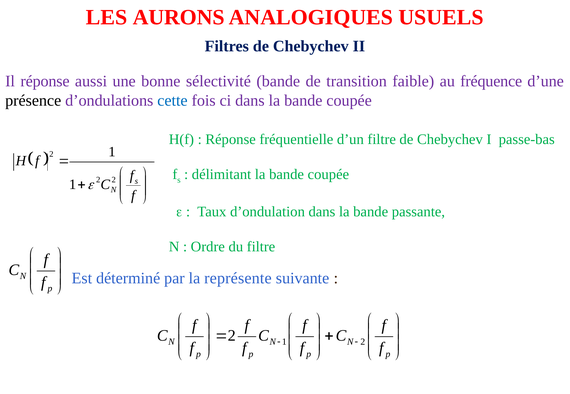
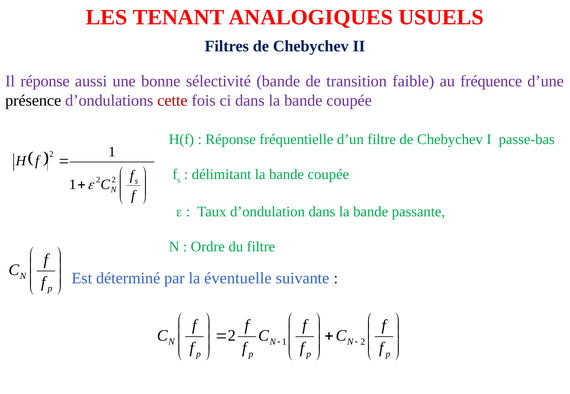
AURONS: AURONS -> TENANT (179, 17)
cette colour: blue -> red (172, 101)
représente: représente -> éventuelle (238, 279)
